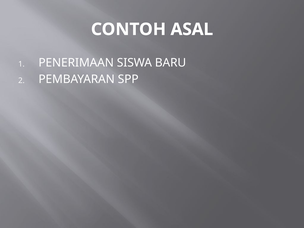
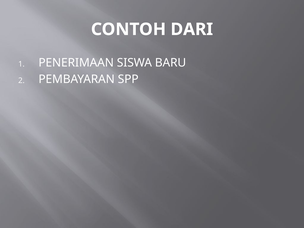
ASAL: ASAL -> DARI (192, 29)
